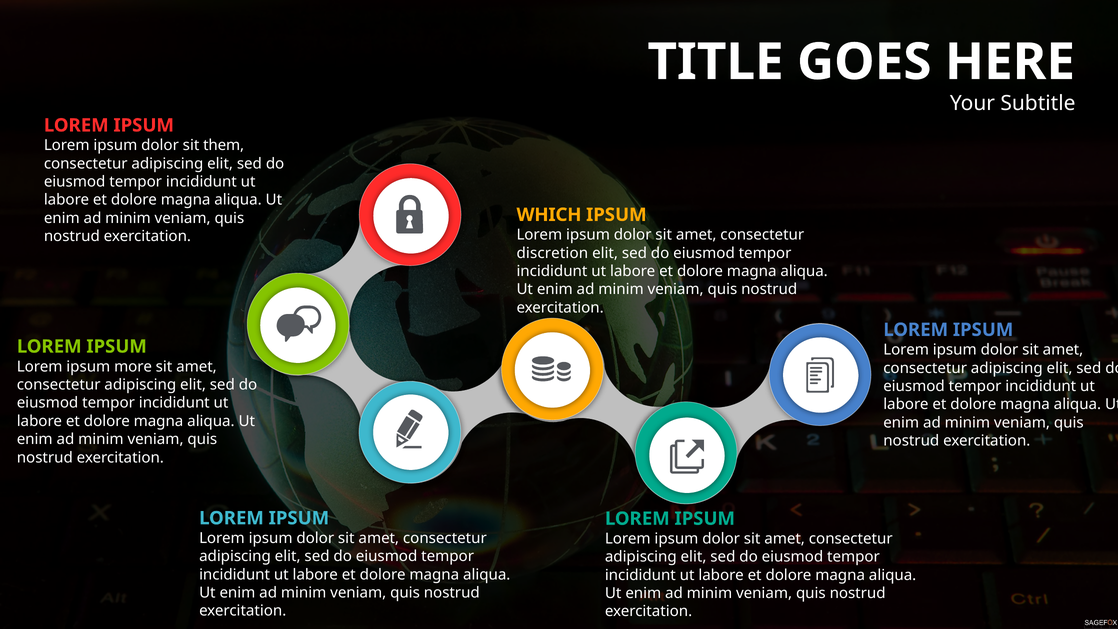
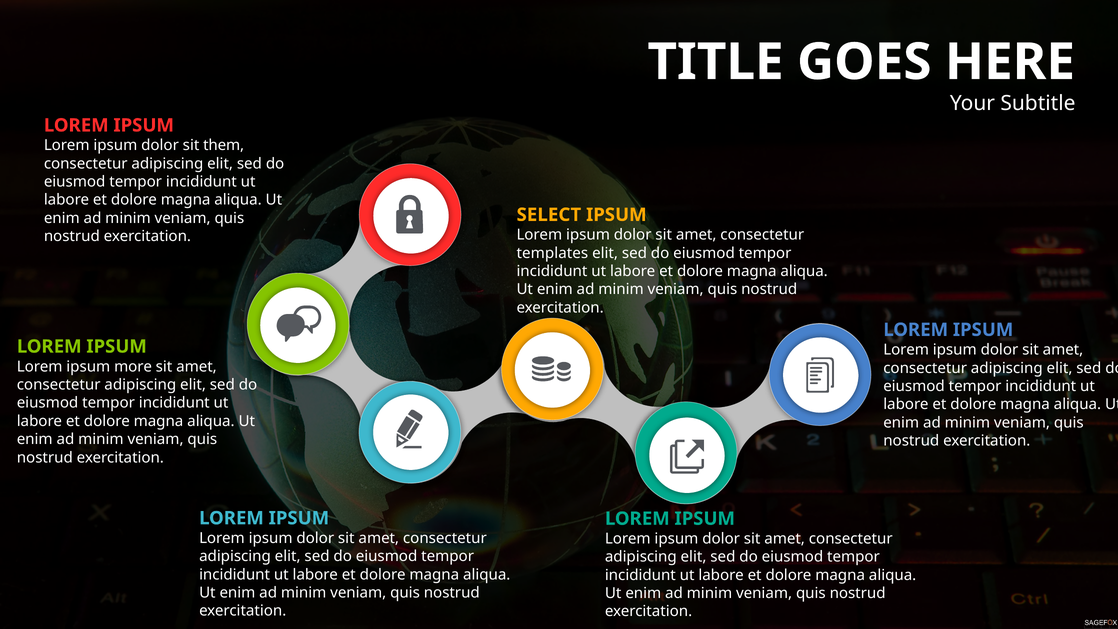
WHICH: WHICH -> SELECT (549, 215)
discretion: discretion -> templates (552, 253)
